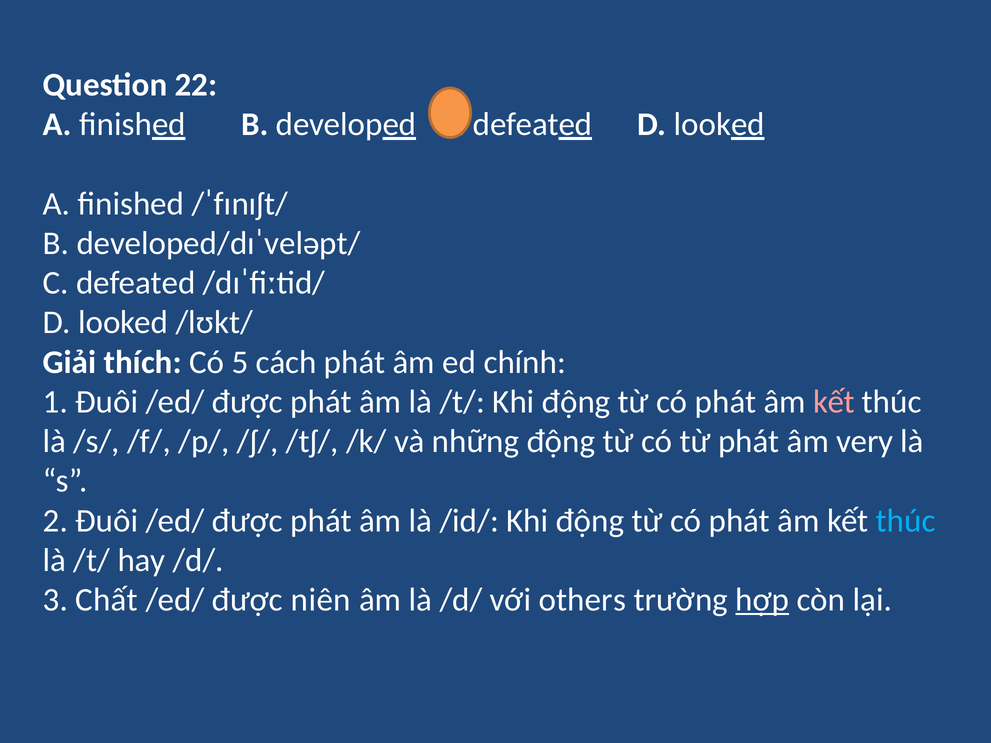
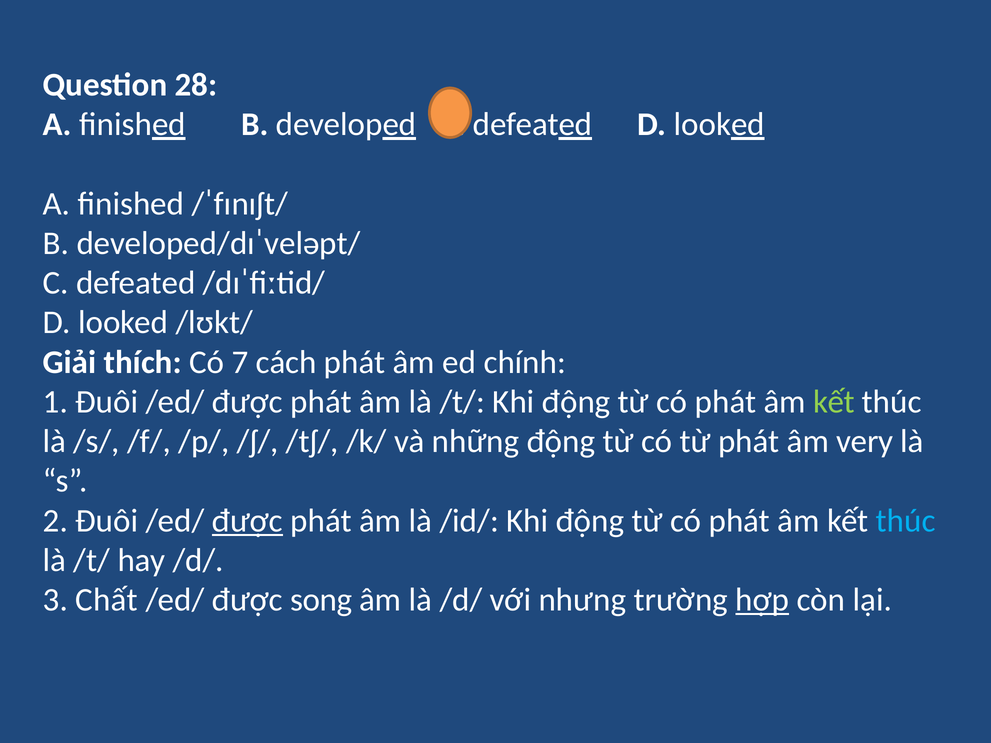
22: 22 -> 28 (196, 85)
5: 5 -> 7 (240, 362)
kết colour: pink -> light green (834, 402)
được underline: none -> present (247, 521)
niên: niên -> song (321, 600)
others: others -> nhưng (582, 600)
